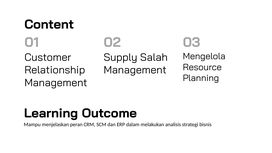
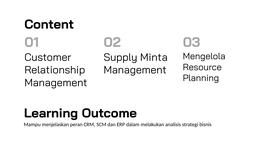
Salah: Salah -> Minta (154, 57)
